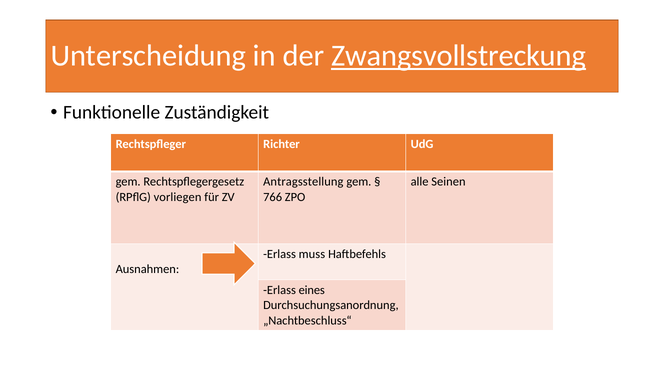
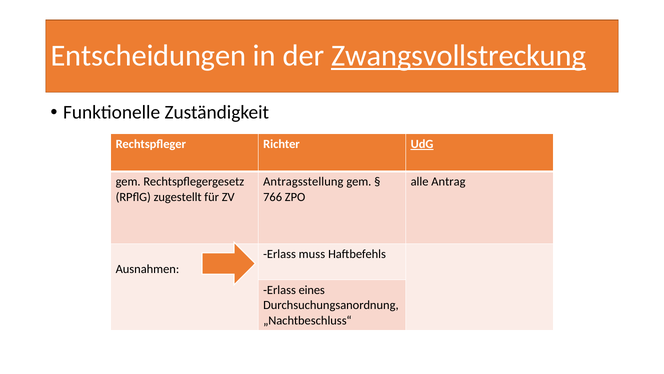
Unterscheidung: Unterscheidung -> Entscheidungen (148, 56)
UdG underline: none -> present (422, 144)
Seinen: Seinen -> Antrag (448, 182)
vorliegen: vorliegen -> zugestellt (178, 197)
